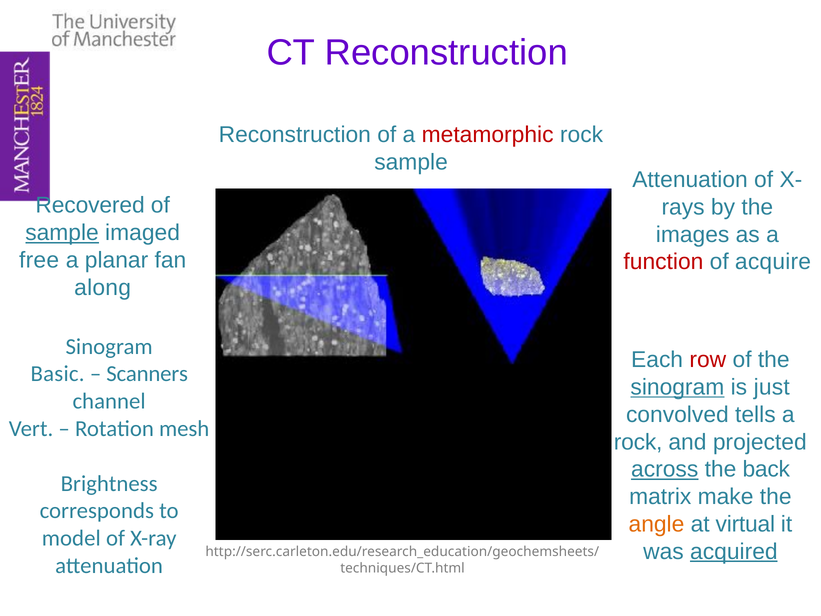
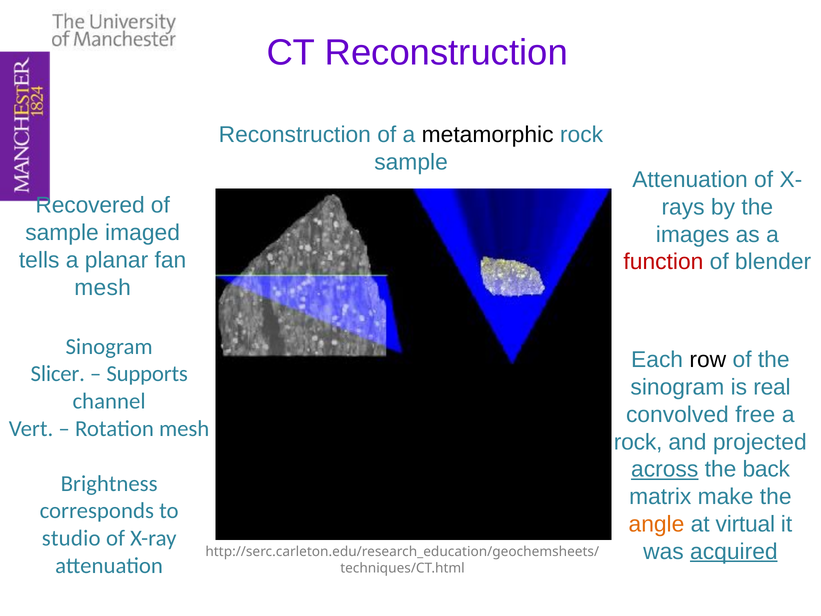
metamorphic colour: red -> black (488, 135)
sample underline: present -> none (62, 233)
free: free -> tells (39, 260)
acquire: acquire -> blender (773, 262)
along: along -> mesh (103, 287)
row colour: red -> black (708, 360)
Basic: Basic -> Slicer (58, 374)
Scanners: Scanners -> Supports (147, 374)
sinogram underline: present -> none (677, 387)
just: just -> real (772, 387)
tells: tells -> free (755, 414)
model: model -> studio (71, 538)
